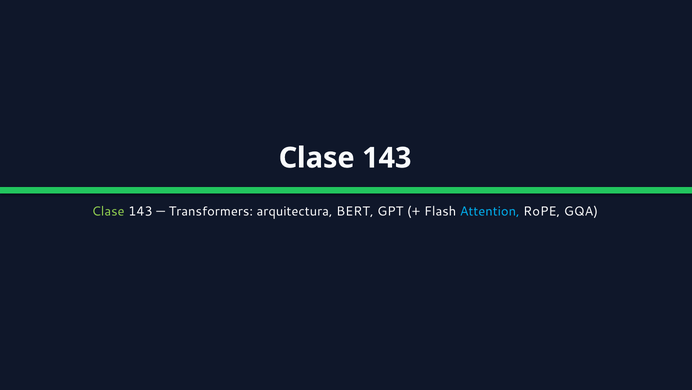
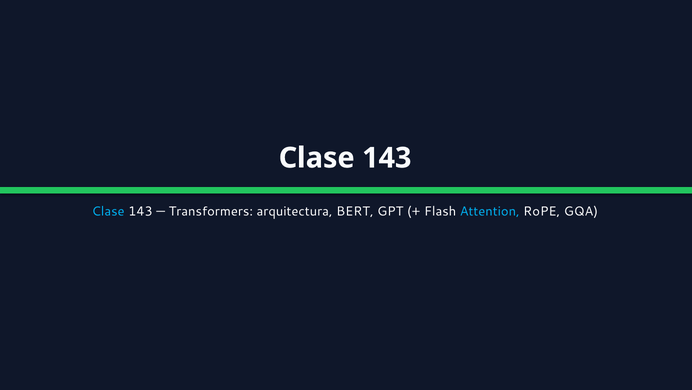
Clase colour: light green -> light blue (108, 211)
